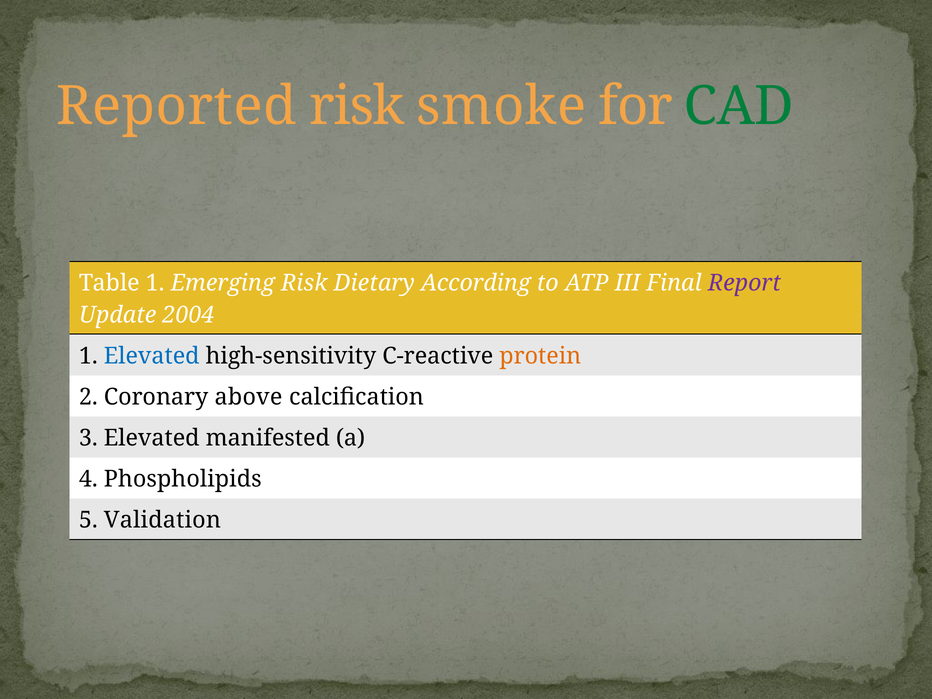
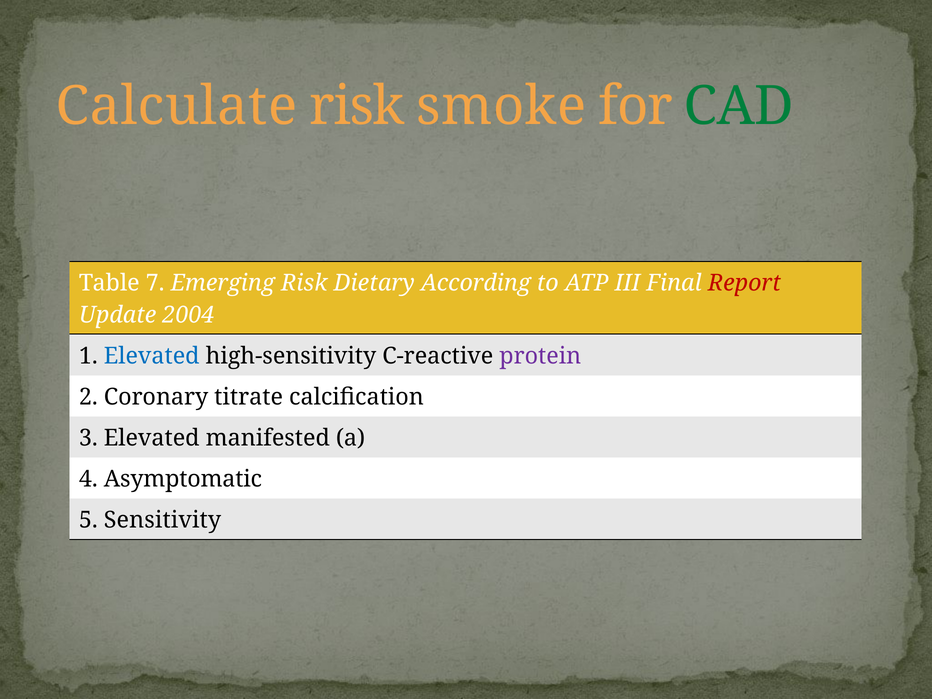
Reported: Reported -> Calculate (176, 106)
Table 1: 1 -> 7 (155, 283)
Report colour: purple -> red (744, 283)
protein colour: orange -> purple (540, 356)
above: above -> titrate (249, 397)
Phospholipids: Phospholipids -> Asymptomatic (183, 479)
Validation: Validation -> Sensitivity (162, 520)
